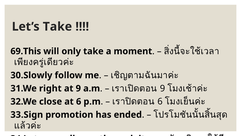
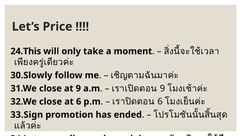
Let’s Take: Take -> Price (57, 27)
69.This: 69.This -> 24.This (26, 51)
31.We right: right -> close (50, 88)
